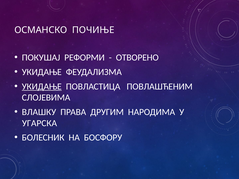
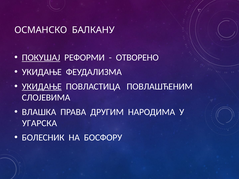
ПОЧИЊЕ: ПОЧИЊЕ -> БАЛКАНУ (93, 30)
ПОКУШАЈ underline: none -> present (41, 58)
ВЛАШКУ: ВЛАШКУ -> ВЛАШКА (39, 112)
